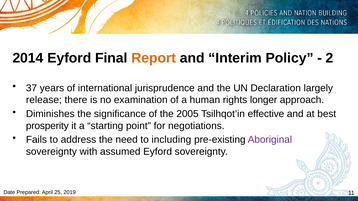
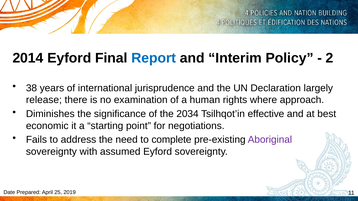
Report colour: orange -> blue (154, 58)
37: 37 -> 38 (31, 88)
longer: longer -> where (264, 100)
2005: 2005 -> 2034 (187, 114)
prosperity: prosperity -> economic (47, 126)
including: including -> complete (171, 140)
